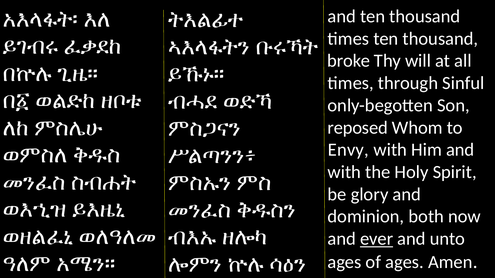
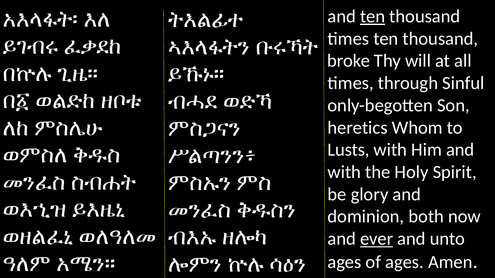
ten underline: none -> present (373, 16)
reposed: reposed -> heretics (358, 128)
Envy: Envy -> Lusts (349, 150)
